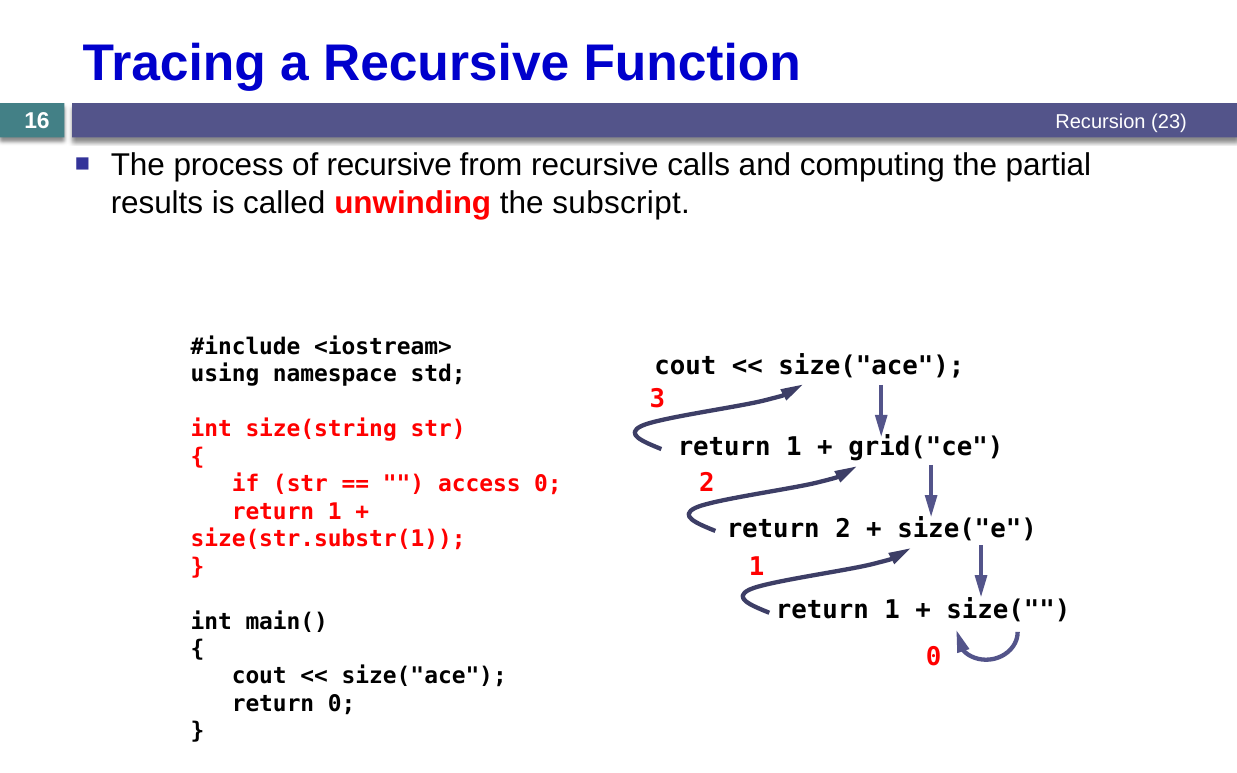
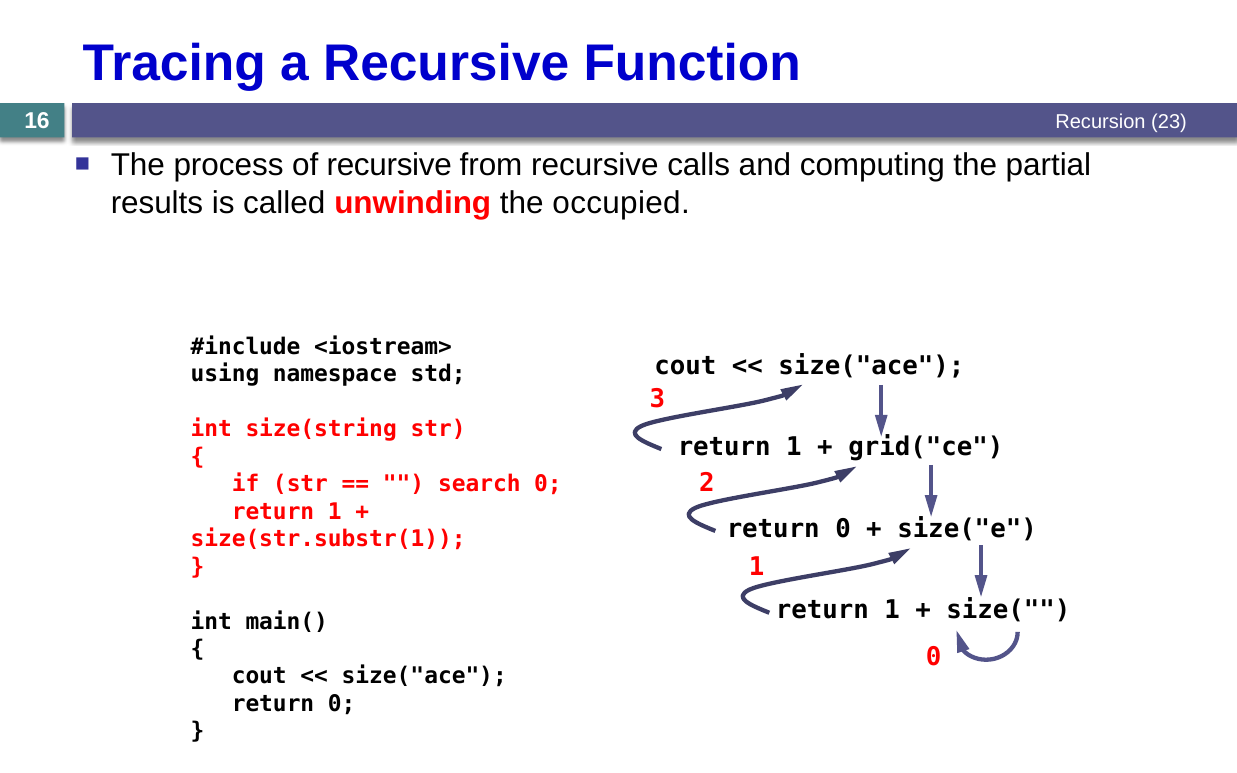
subscript: subscript -> occupied (621, 203)
access: access -> search (479, 484)
2: 2 -> 0 (843, 529)
